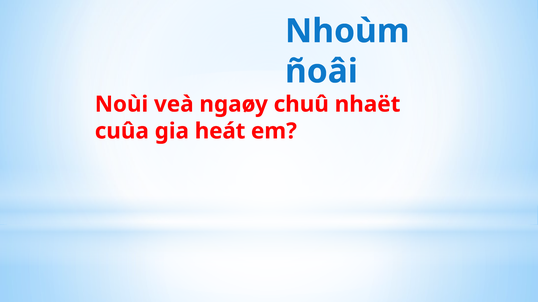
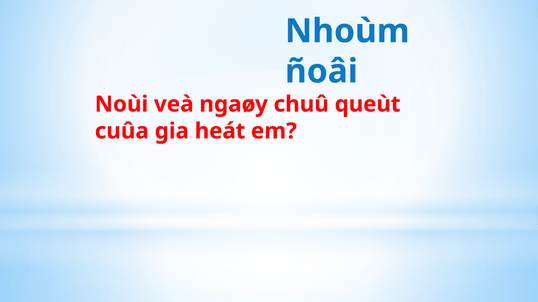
nhaët: nhaët -> queùt (368, 104)
